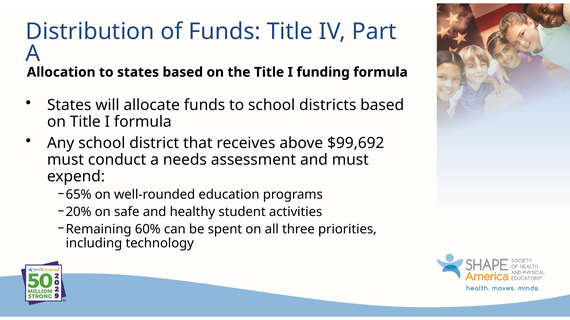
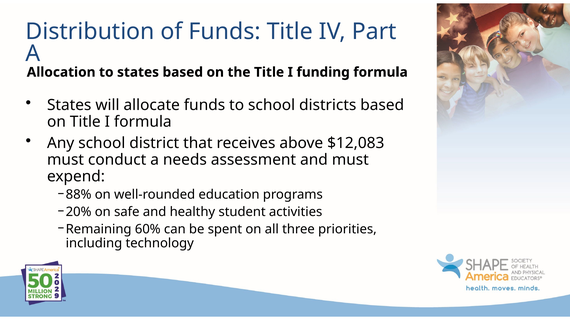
$99,692: $99,692 -> $12,083 (356, 143)
65%: 65% -> 88% (79, 195)
